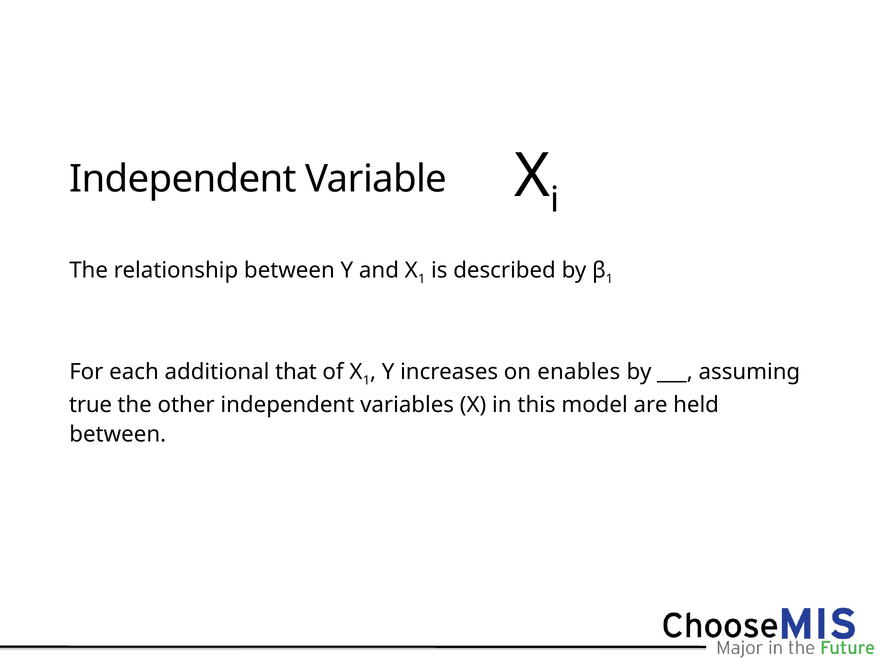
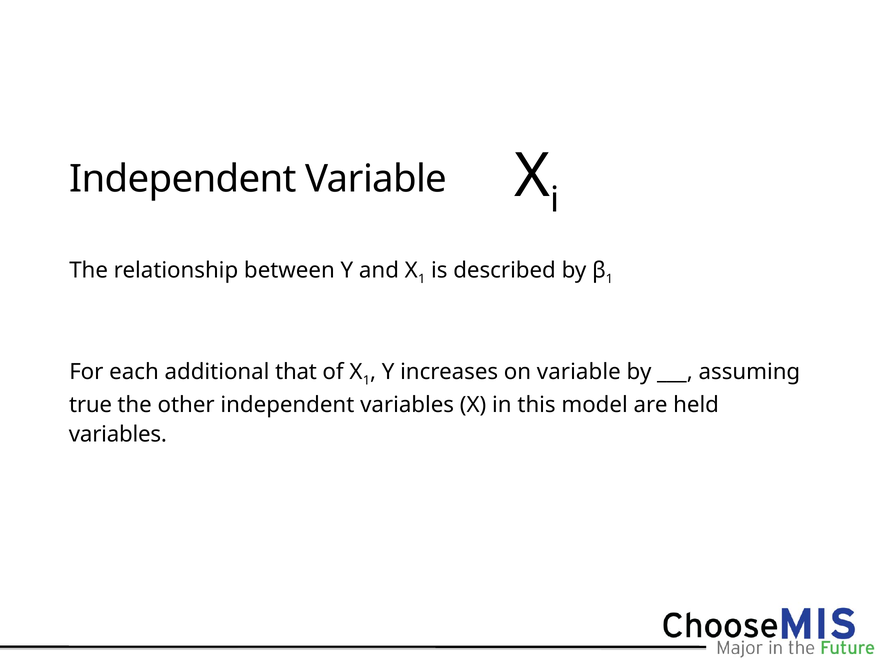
on enables: enables -> variable (579, 372)
between: between -> variables (118, 434)
